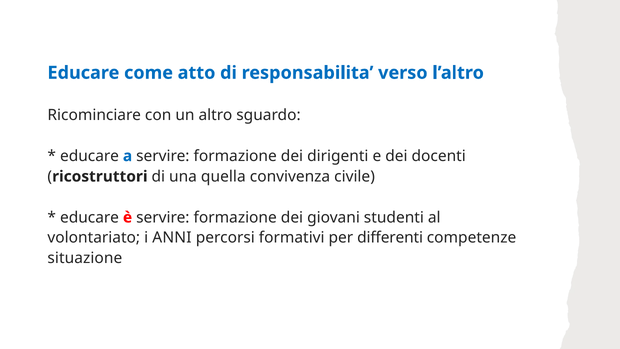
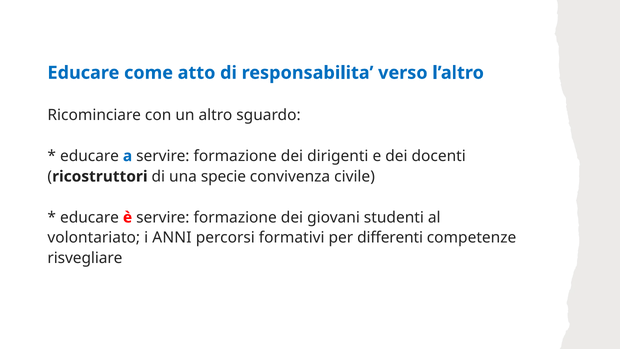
quella: quella -> specie (223, 176)
situazione: situazione -> risvegliare (85, 258)
